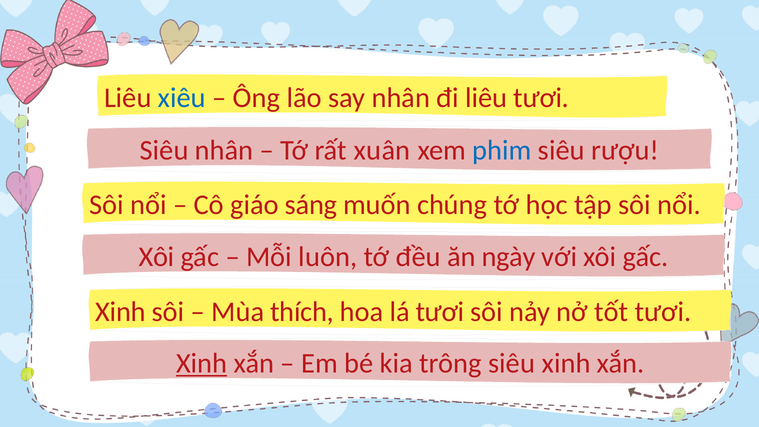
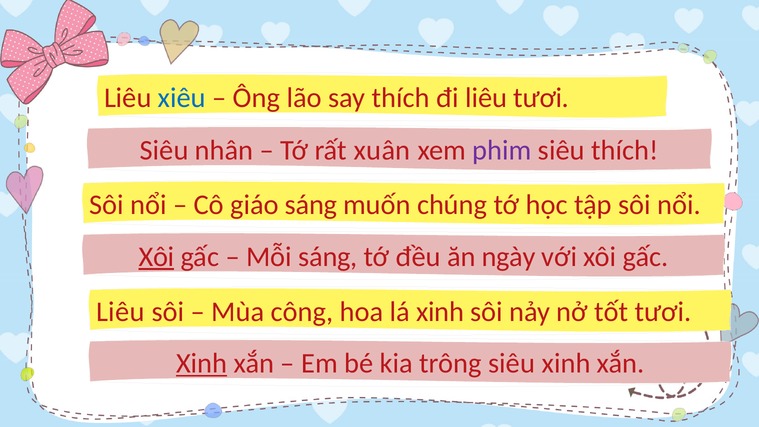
say nhân: nhân -> thích (401, 98)
phim colour: blue -> purple (502, 150)
siêu rượu: rượu -> thích (625, 150)
Xôi underline: none -> present (156, 257)
Mỗi luôn: luôn -> sáng (328, 257)
Xinh: Xinh -> Liêu (120, 312)
thích: thích -> công (302, 312)
lá tươi: tươi -> xinh (440, 312)
